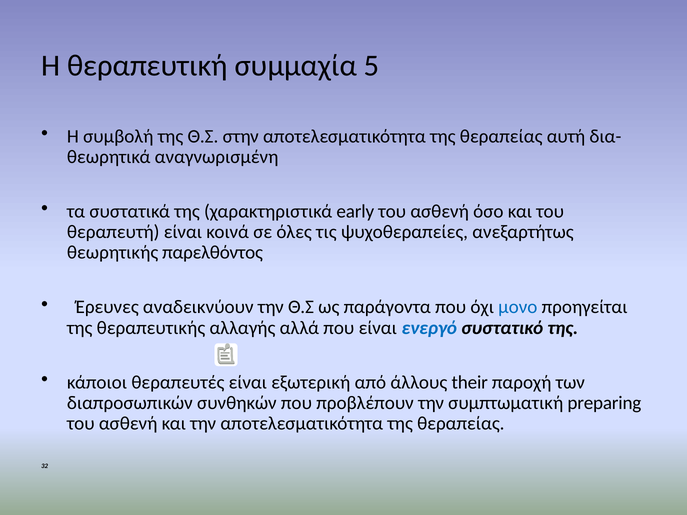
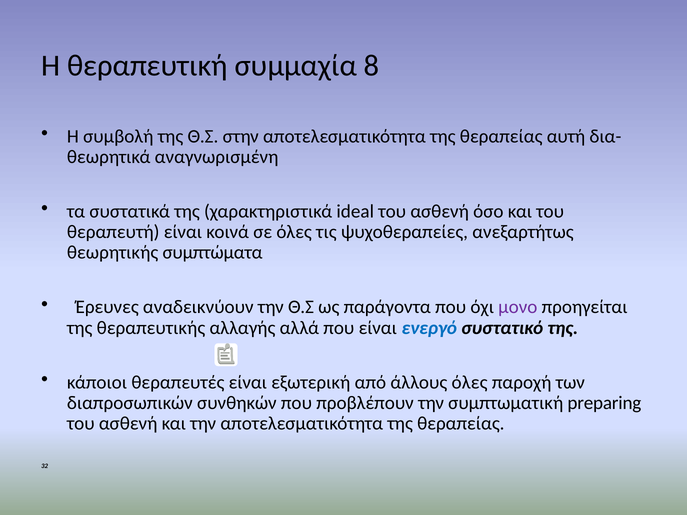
5: 5 -> 8 (372, 66)
early: early -> ideal (355, 212)
παρελθόντος: παρελθόντος -> συμπτώματα (213, 253)
μονο colour: blue -> purple (518, 307)
άλλους their: their -> όλες (470, 382)
